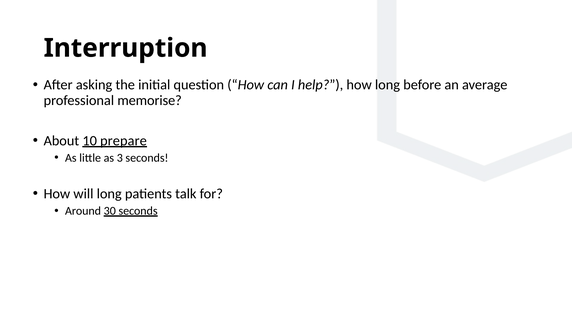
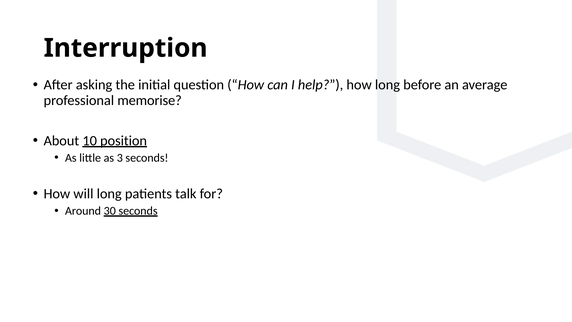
prepare: prepare -> position (124, 141)
